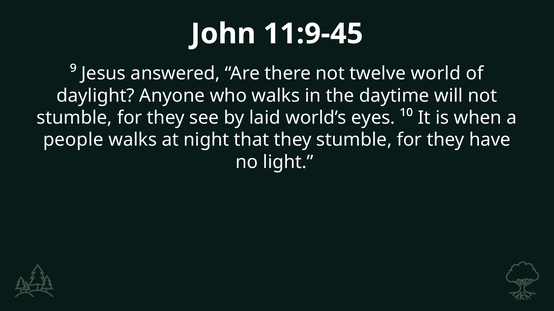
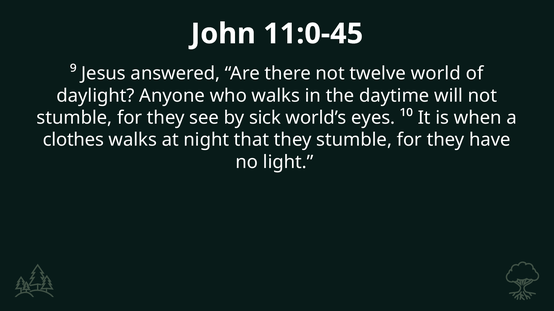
11:9-45: 11:9-45 -> 11:0-45 (313, 34)
laid: laid -> sick (265, 118)
people: people -> clothes (73, 140)
